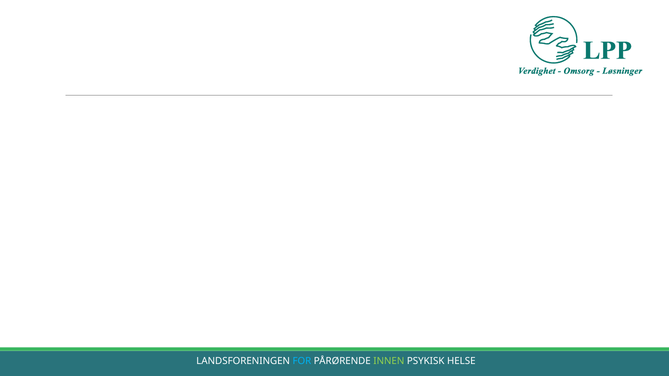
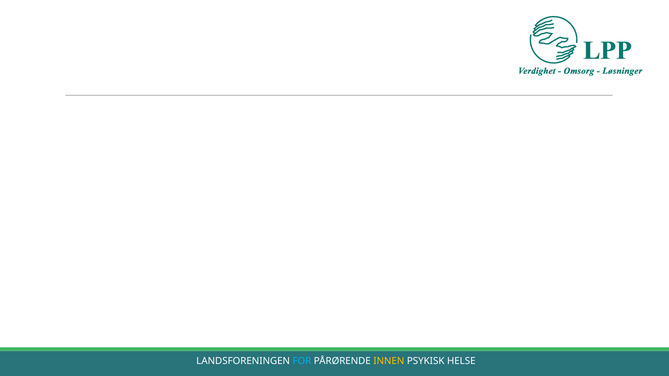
INNEN colour: light green -> yellow (389, 361)
